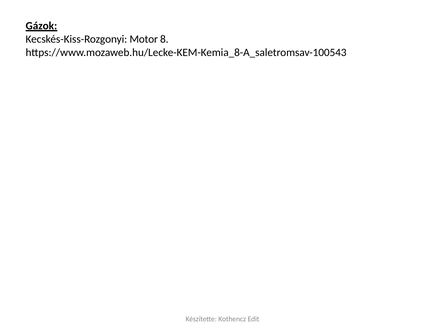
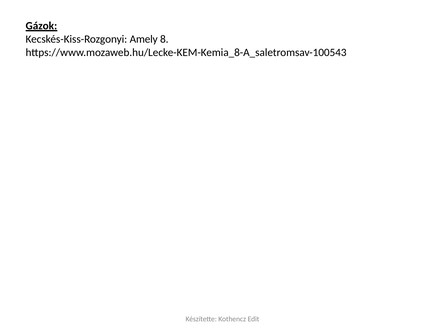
Motor: Motor -> Amely (144, 39)
